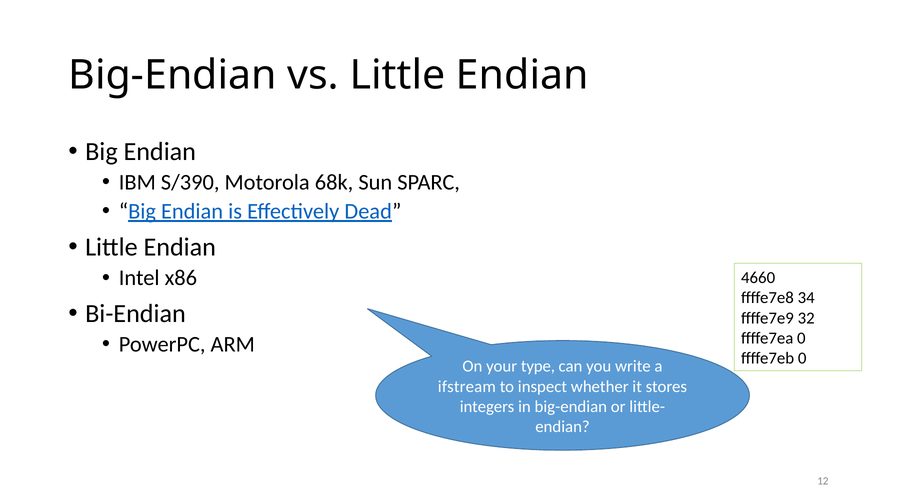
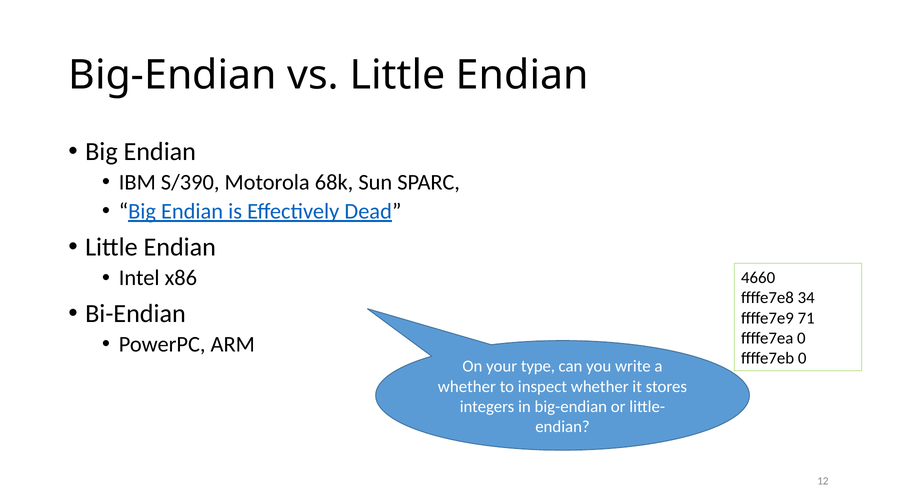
32: 32 -> 71 (806, 318)
ifstream: ifstream -> whether (467, 387)
